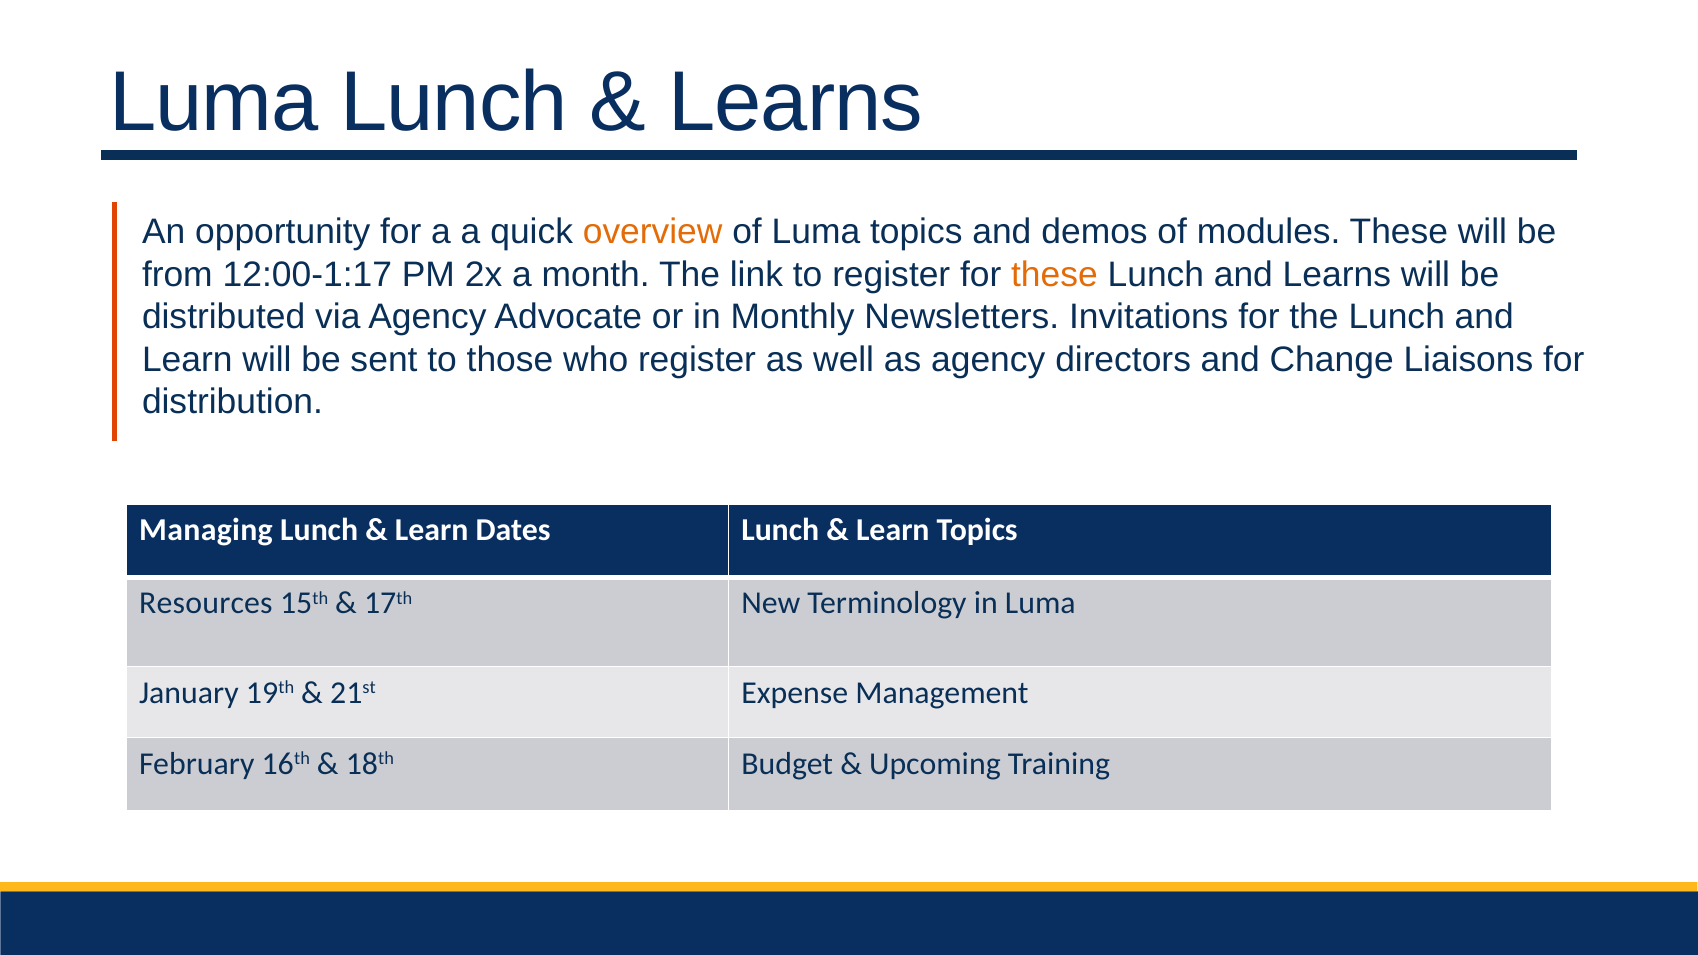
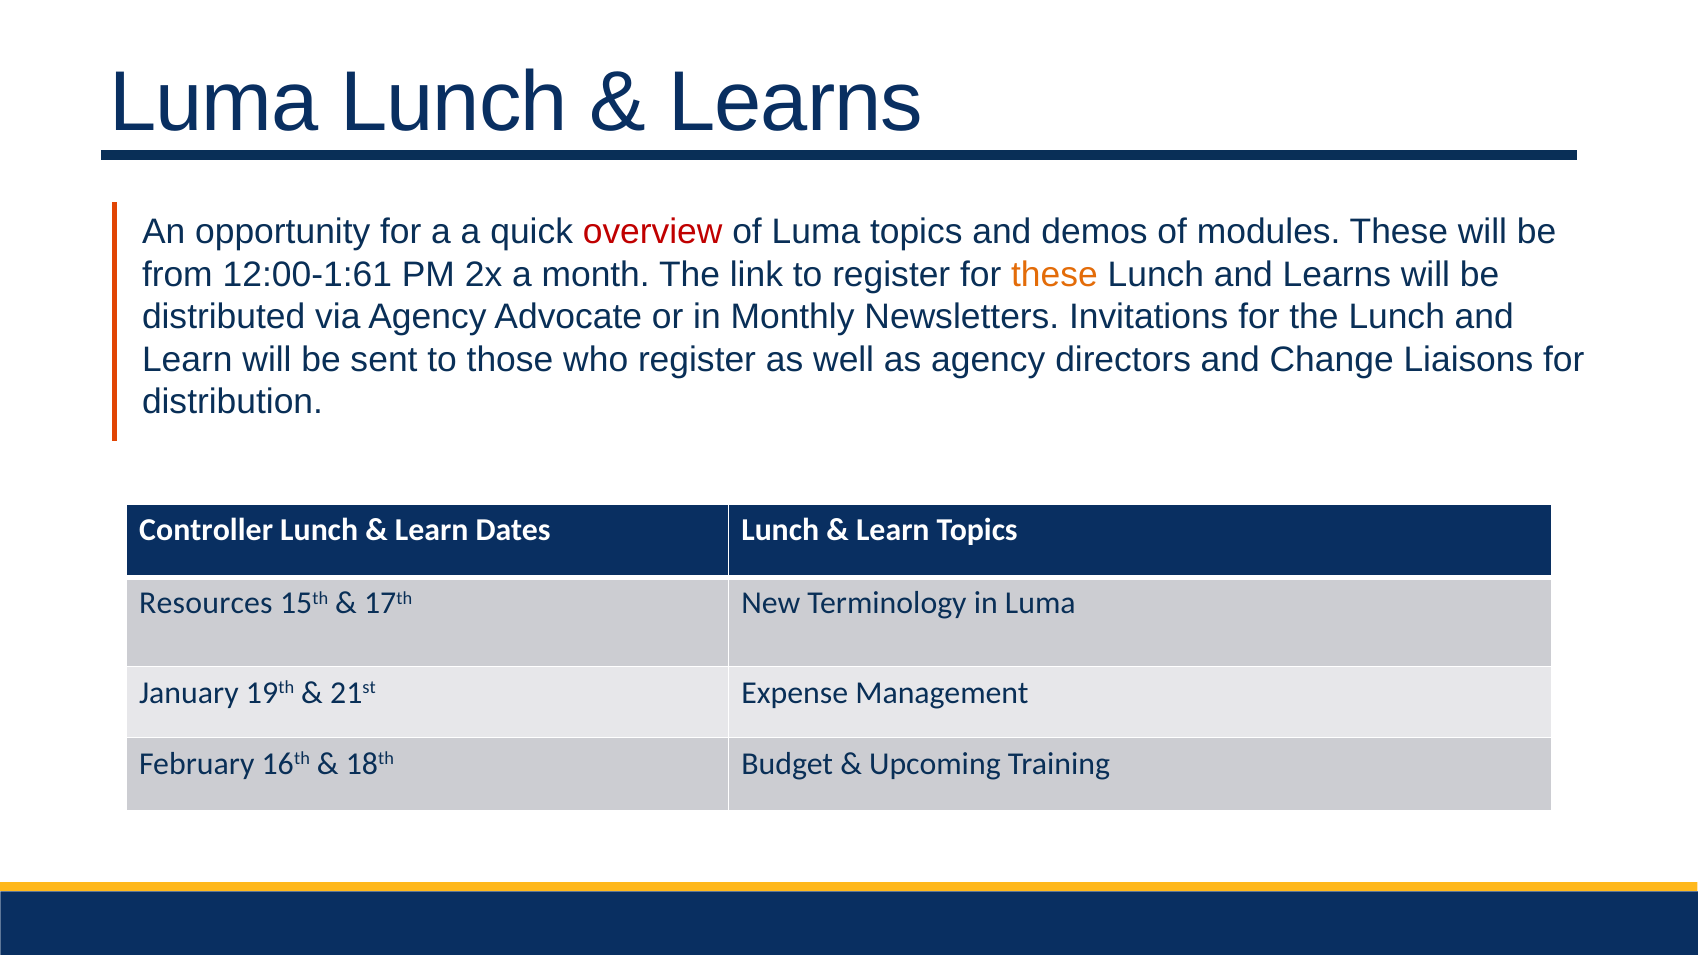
overview colour: orange -> red (653, 232)
12:00-1:17: 12:00-1:17 -> 12:00-1:61 (307, 275)
Managing: Managing -> Controller (206, 530)
